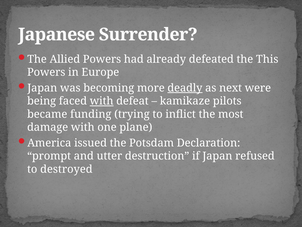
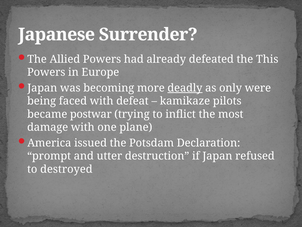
next: next -> only (231, 88)
with underline: present -> none (102, 101)
funding: funding -> postwar (91, 114)
